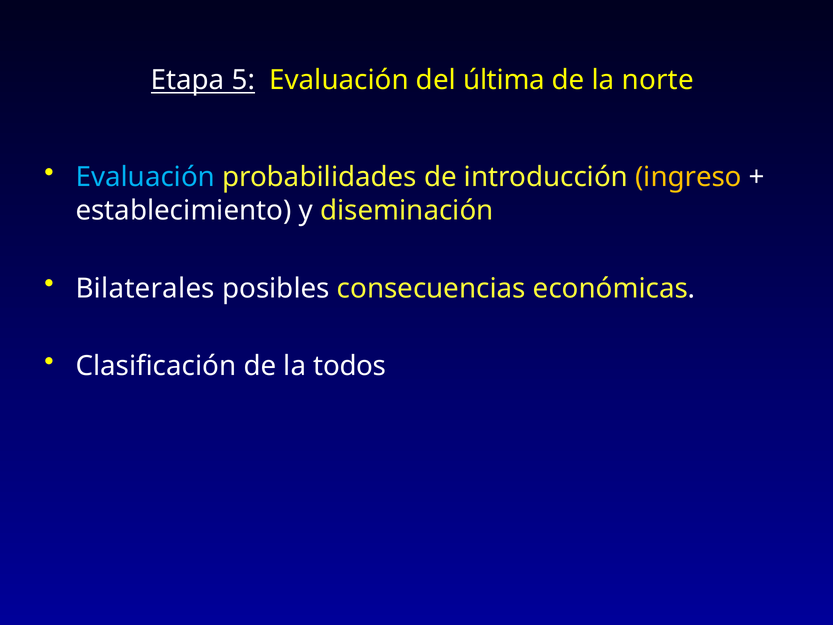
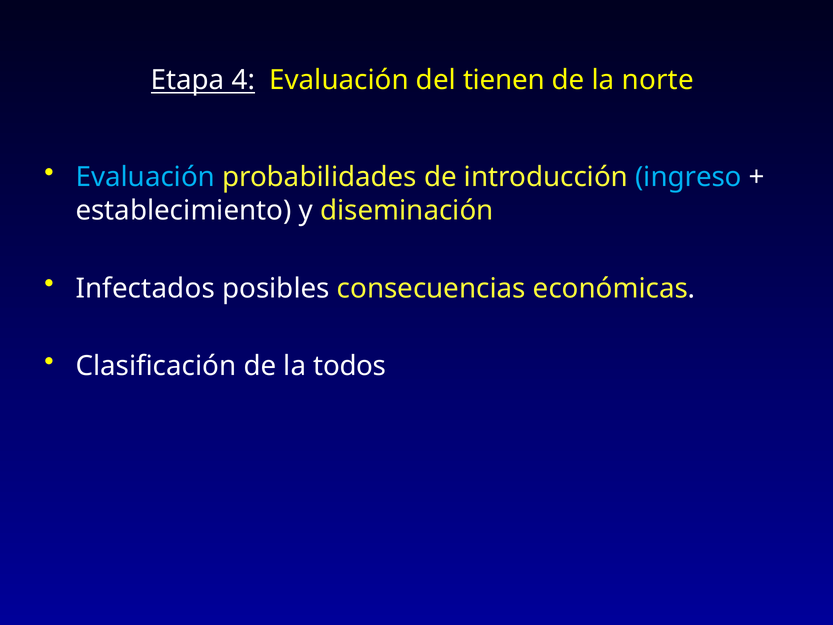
5: 5 -> 4 (243, 80)
última: última -> tienen (504, 80)
ingreso colour: yellow -> light blue (688, 177)
Bilaterales: Bilaterales -> Infectados (145, 288)
